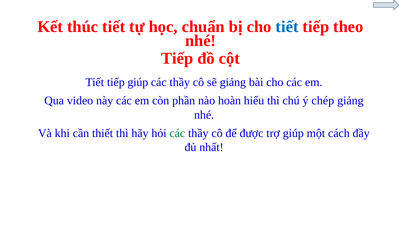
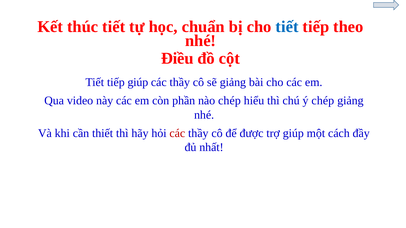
Tiếp: Tiếp -> Điều (177, 59)
nào hoàn: hoàn -> chép (229, 101)
các colour: green -> red (177, 133)
